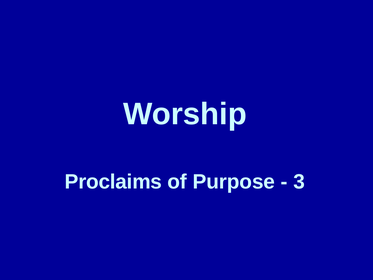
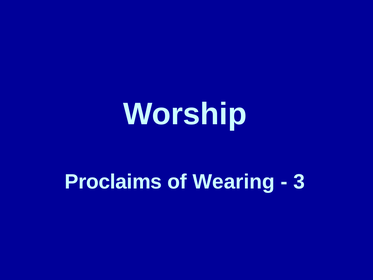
Purpose: Purpose -> Wearing (234, 182)
